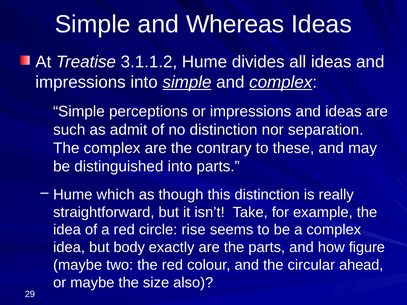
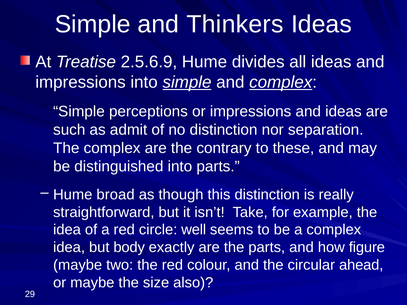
Whereas: Whereas -> Thinkers (235, 24)
3.1.1.2: 3.1.1.2 -> 2.5.6.9 (149, 62)
which: which -> broad (116, 195)
rise: rise -> well (194, 230)
